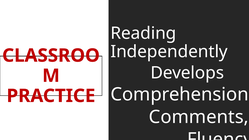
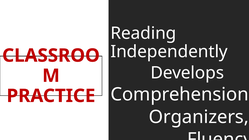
Comments: Comments -> Organizers (199, 117)
